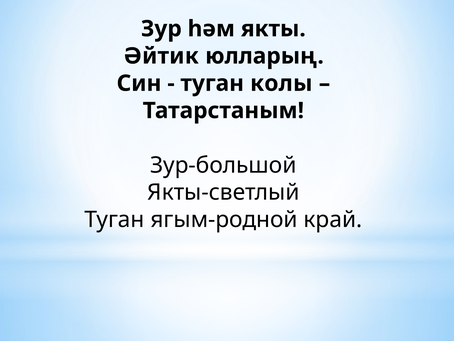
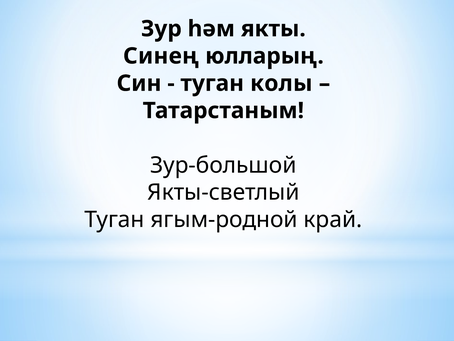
Әйтик: Әйтик -> Синең (161, 56)
